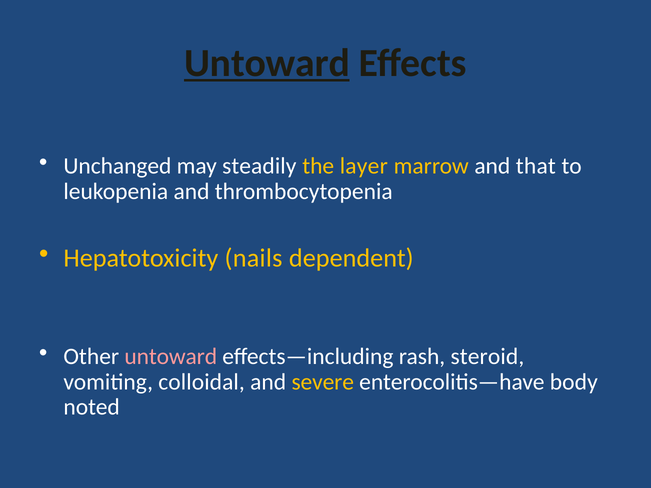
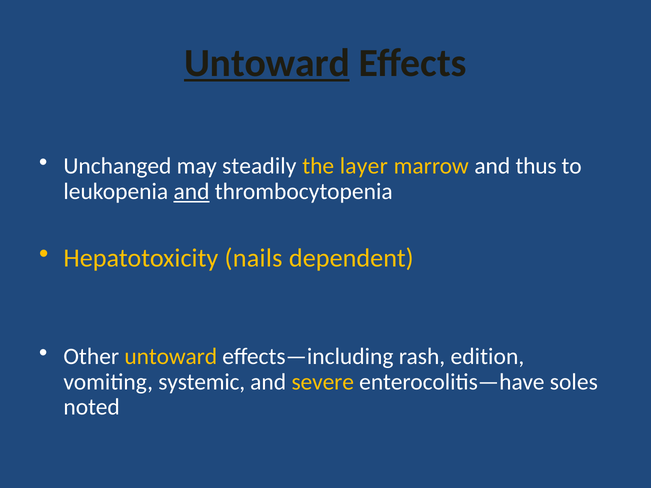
that: that -> thus (536, 166)
and underline: none -> present (192, 192)
untoward colour: pink -> yellow (171, 357)
steroid: steroid -> edition (487, 357)
colloidal: colloidal -> systemic (202, 382)
body: body -> soles (574, 382)
